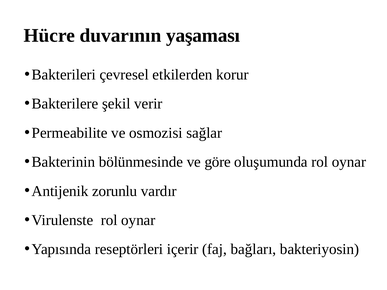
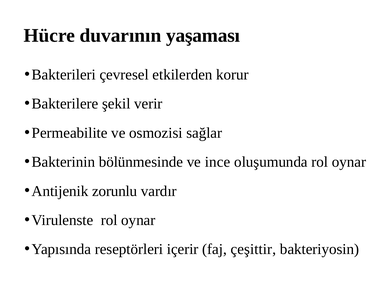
göre: göre -> ince (218, 162)
bağları: bağları -> çeşittir (253, 249)
